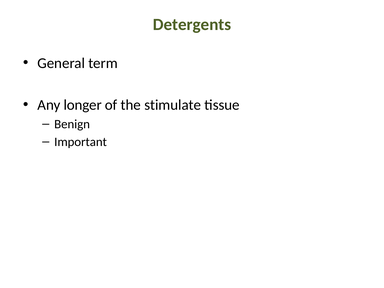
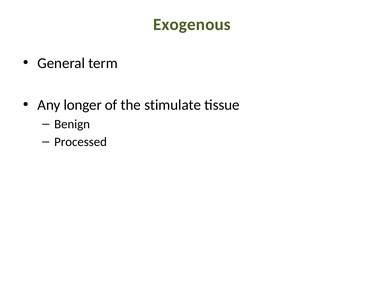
Detergents: Detergents -> Exogenous (192, 25)
Important: Important -> Processed (81, 142)
